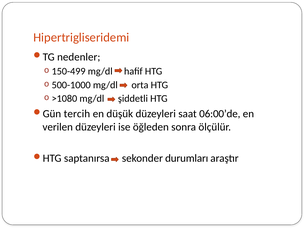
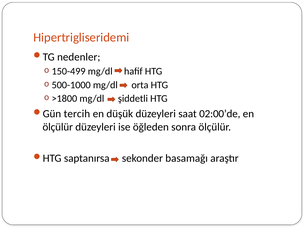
>1080: >1080 -> >1800 (64, 99)
06:00’de: 06:00’de -> 02:00’de (220, 114)
verilen: verilen -> ölçülür (58, 127)
durumları: durumları -> basamağı (187, 158)
